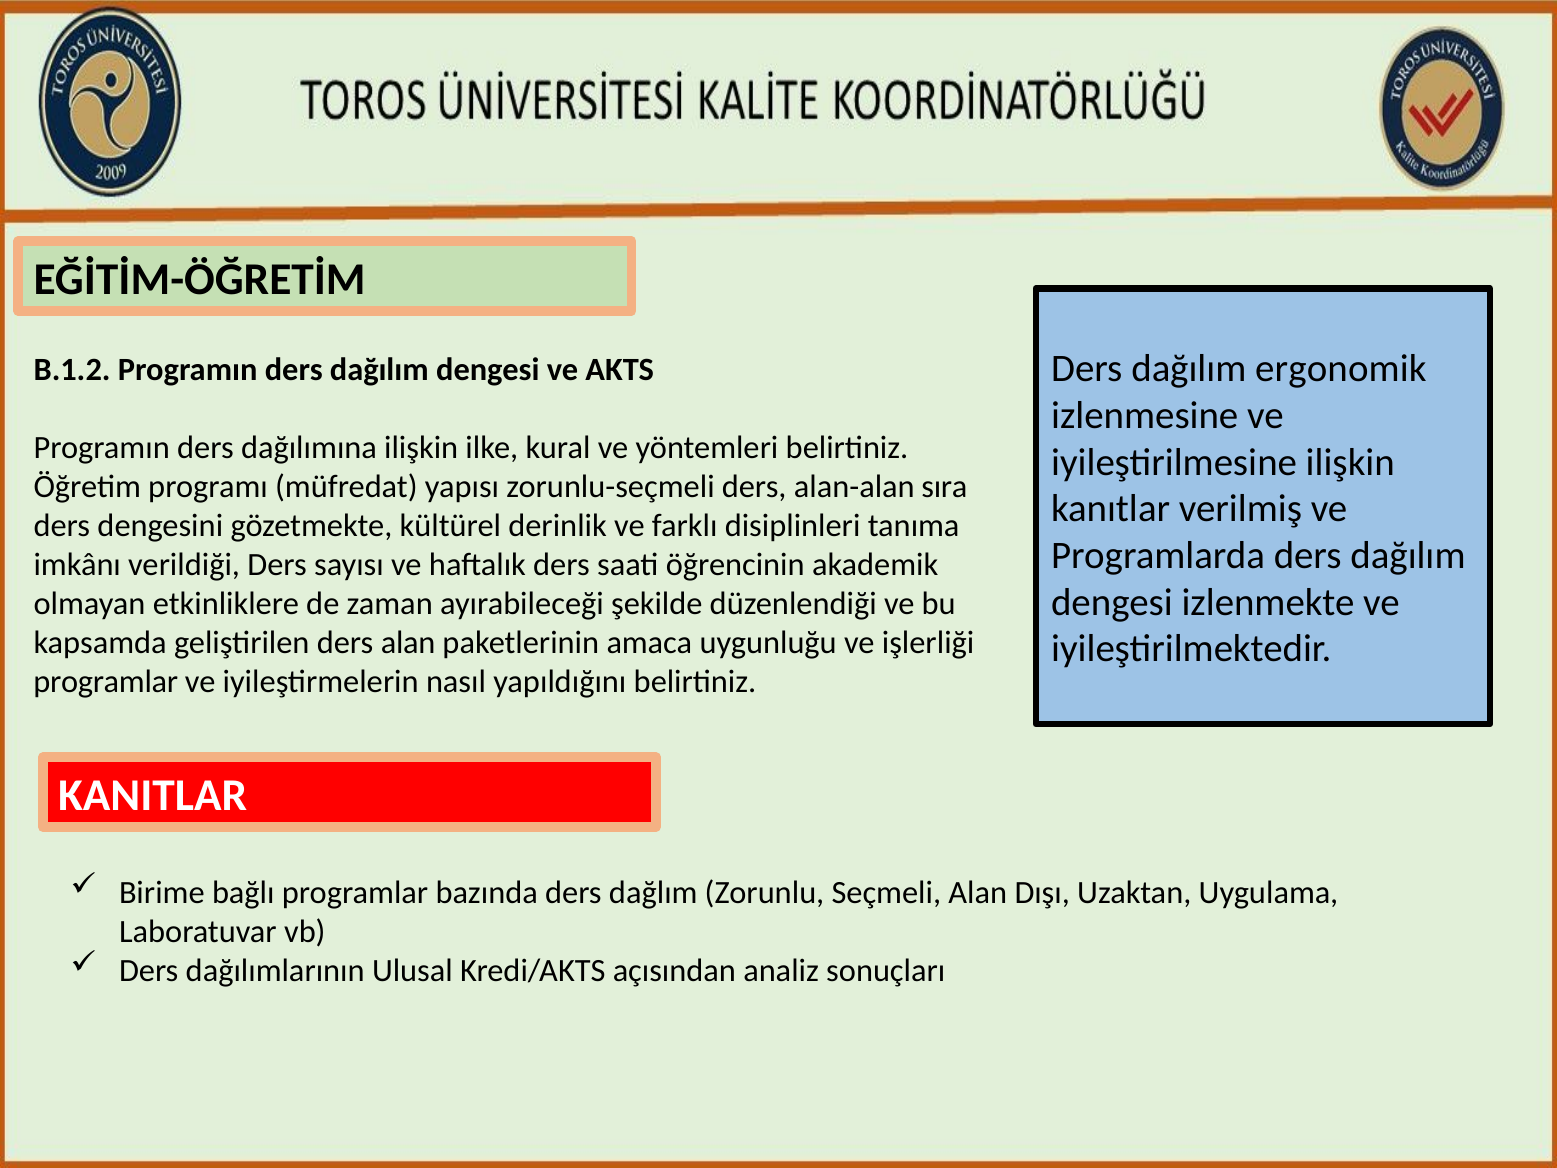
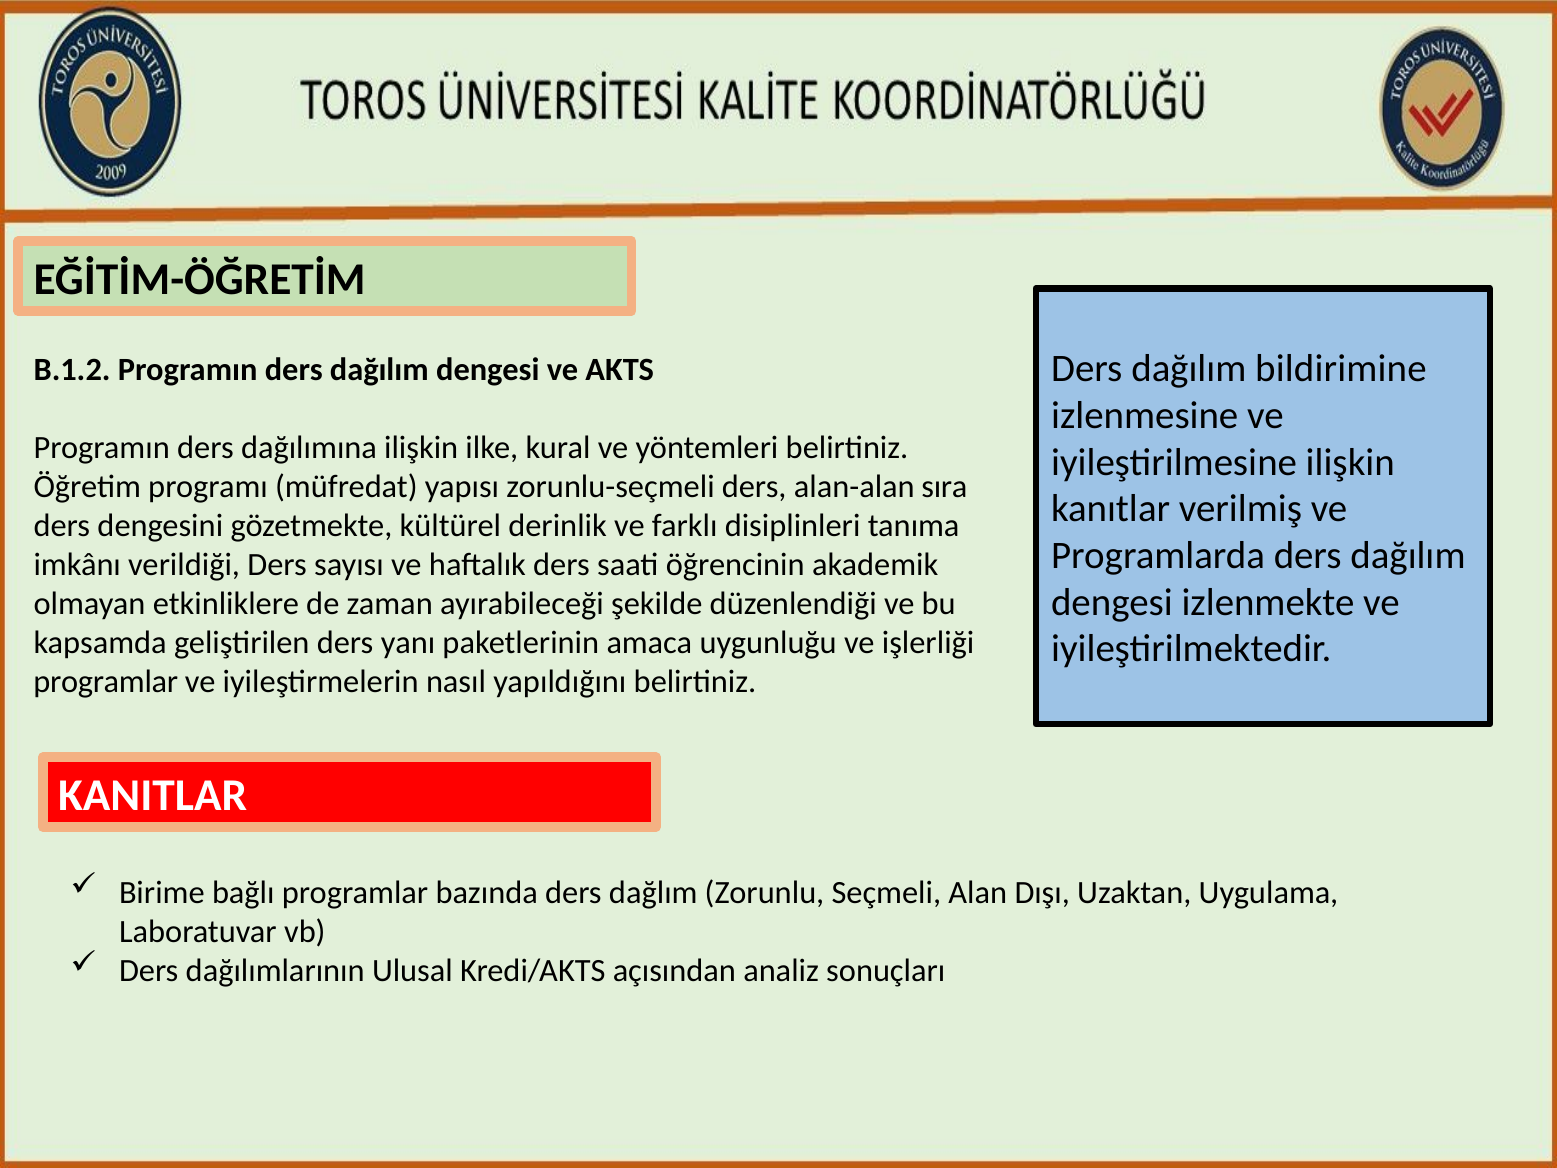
ergonomik: ergonomik -> bildirimine (1341, 369)
ders alan: alan -> yanı (408, 642)
